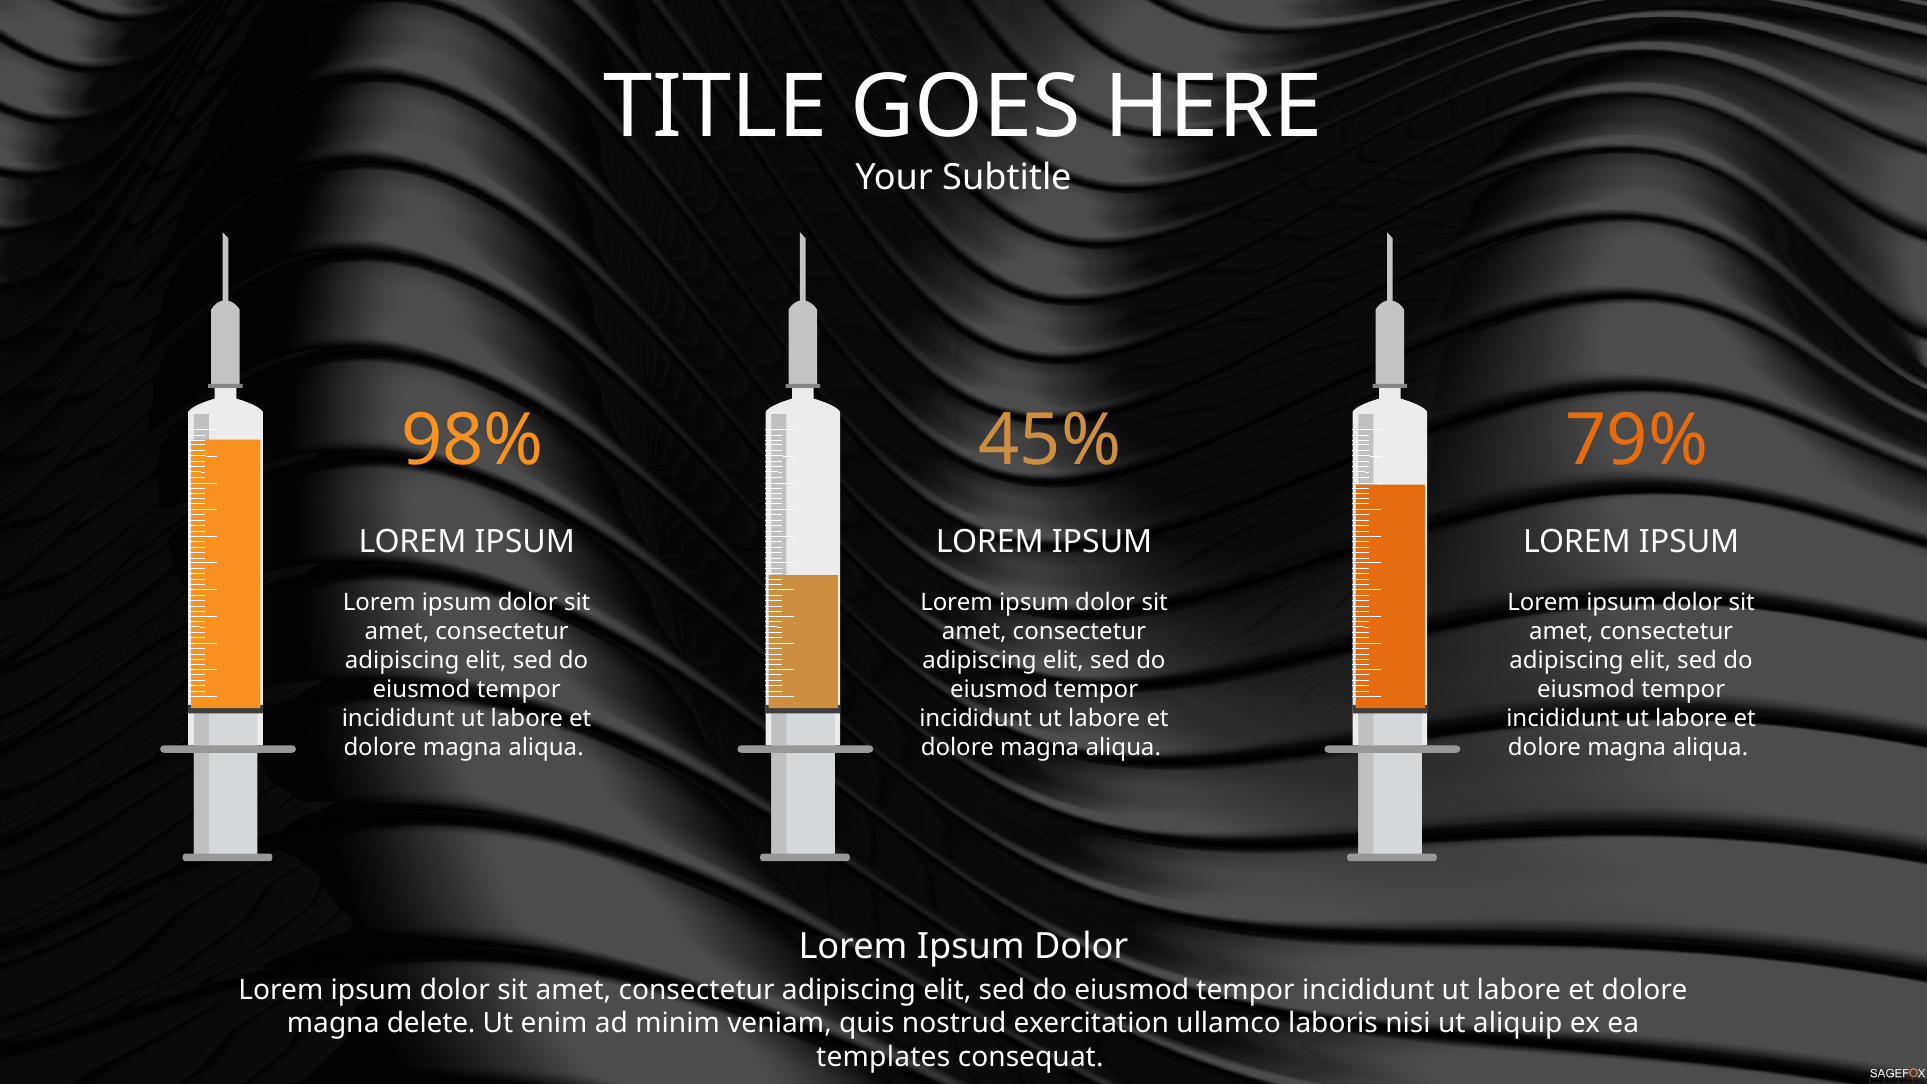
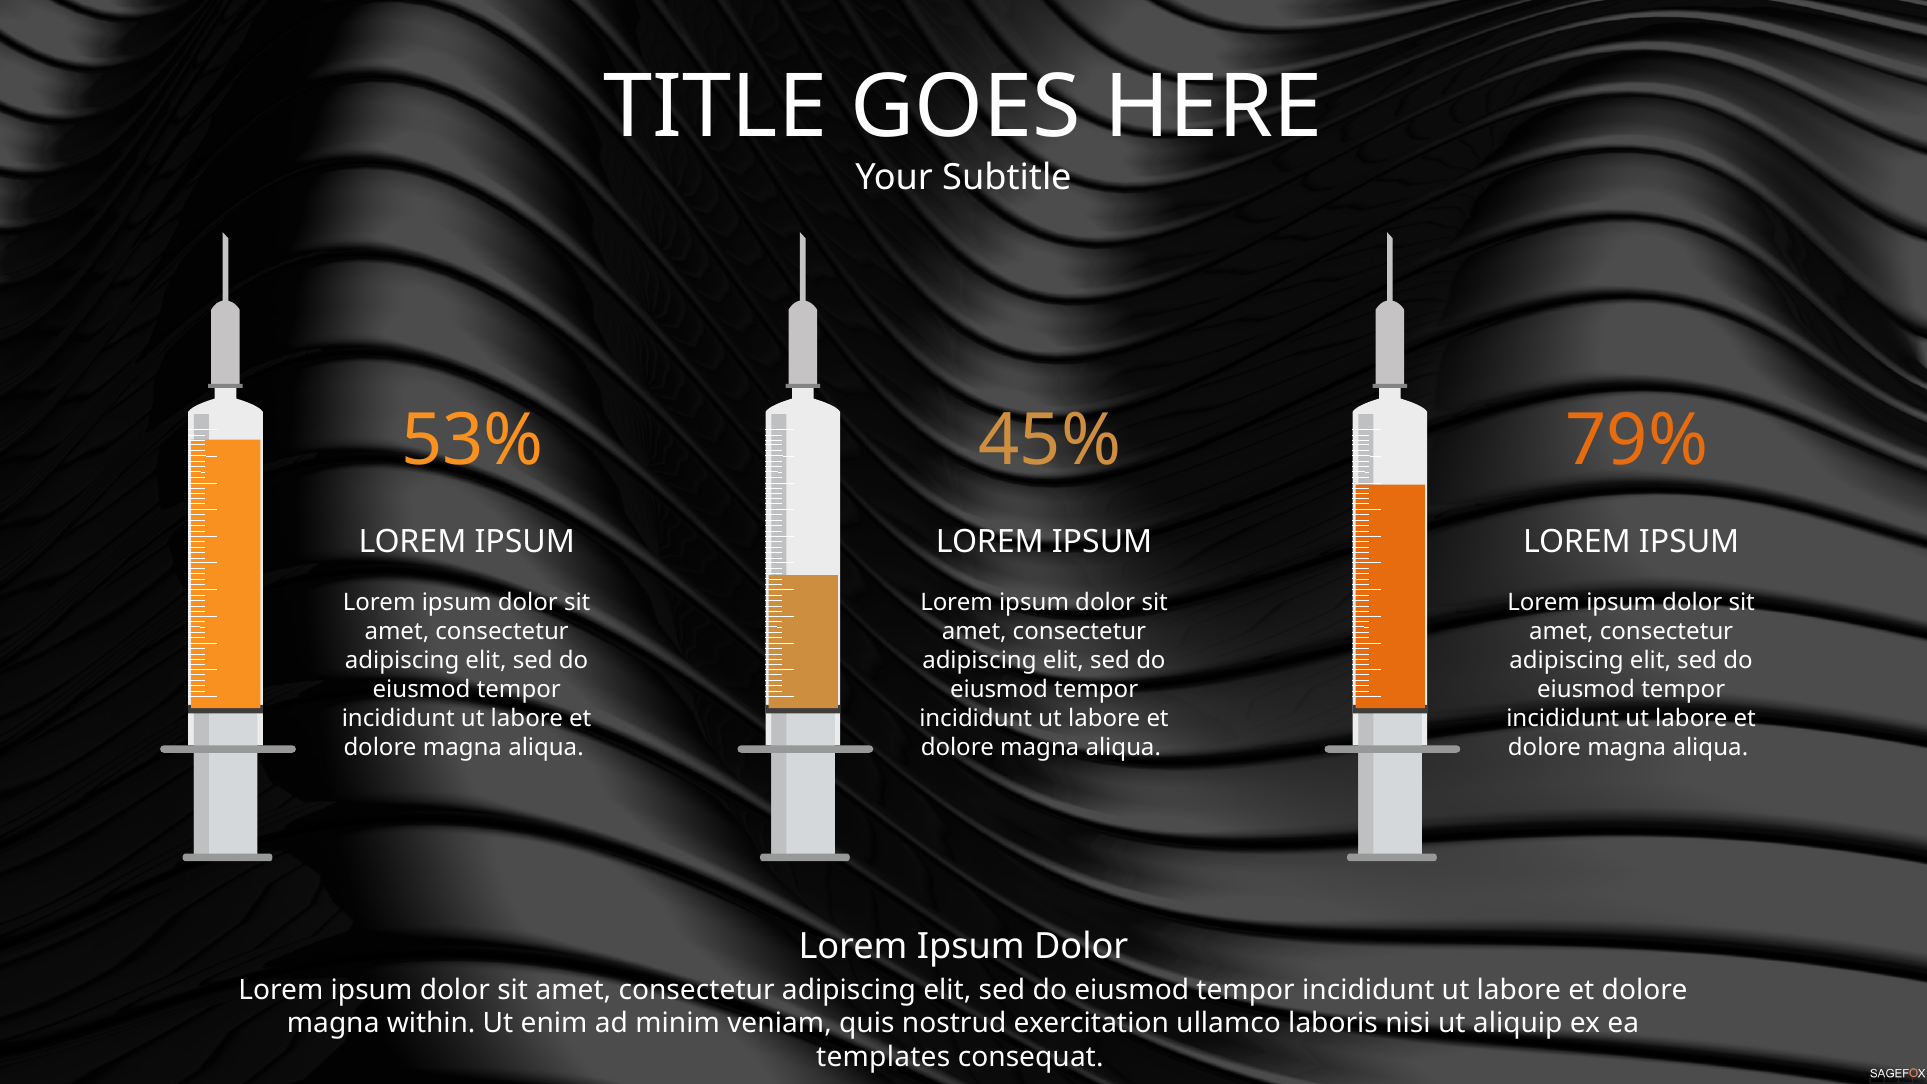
98%: 98% -> 53% (473, 440)
delete: delete -> within (431, 1023)
